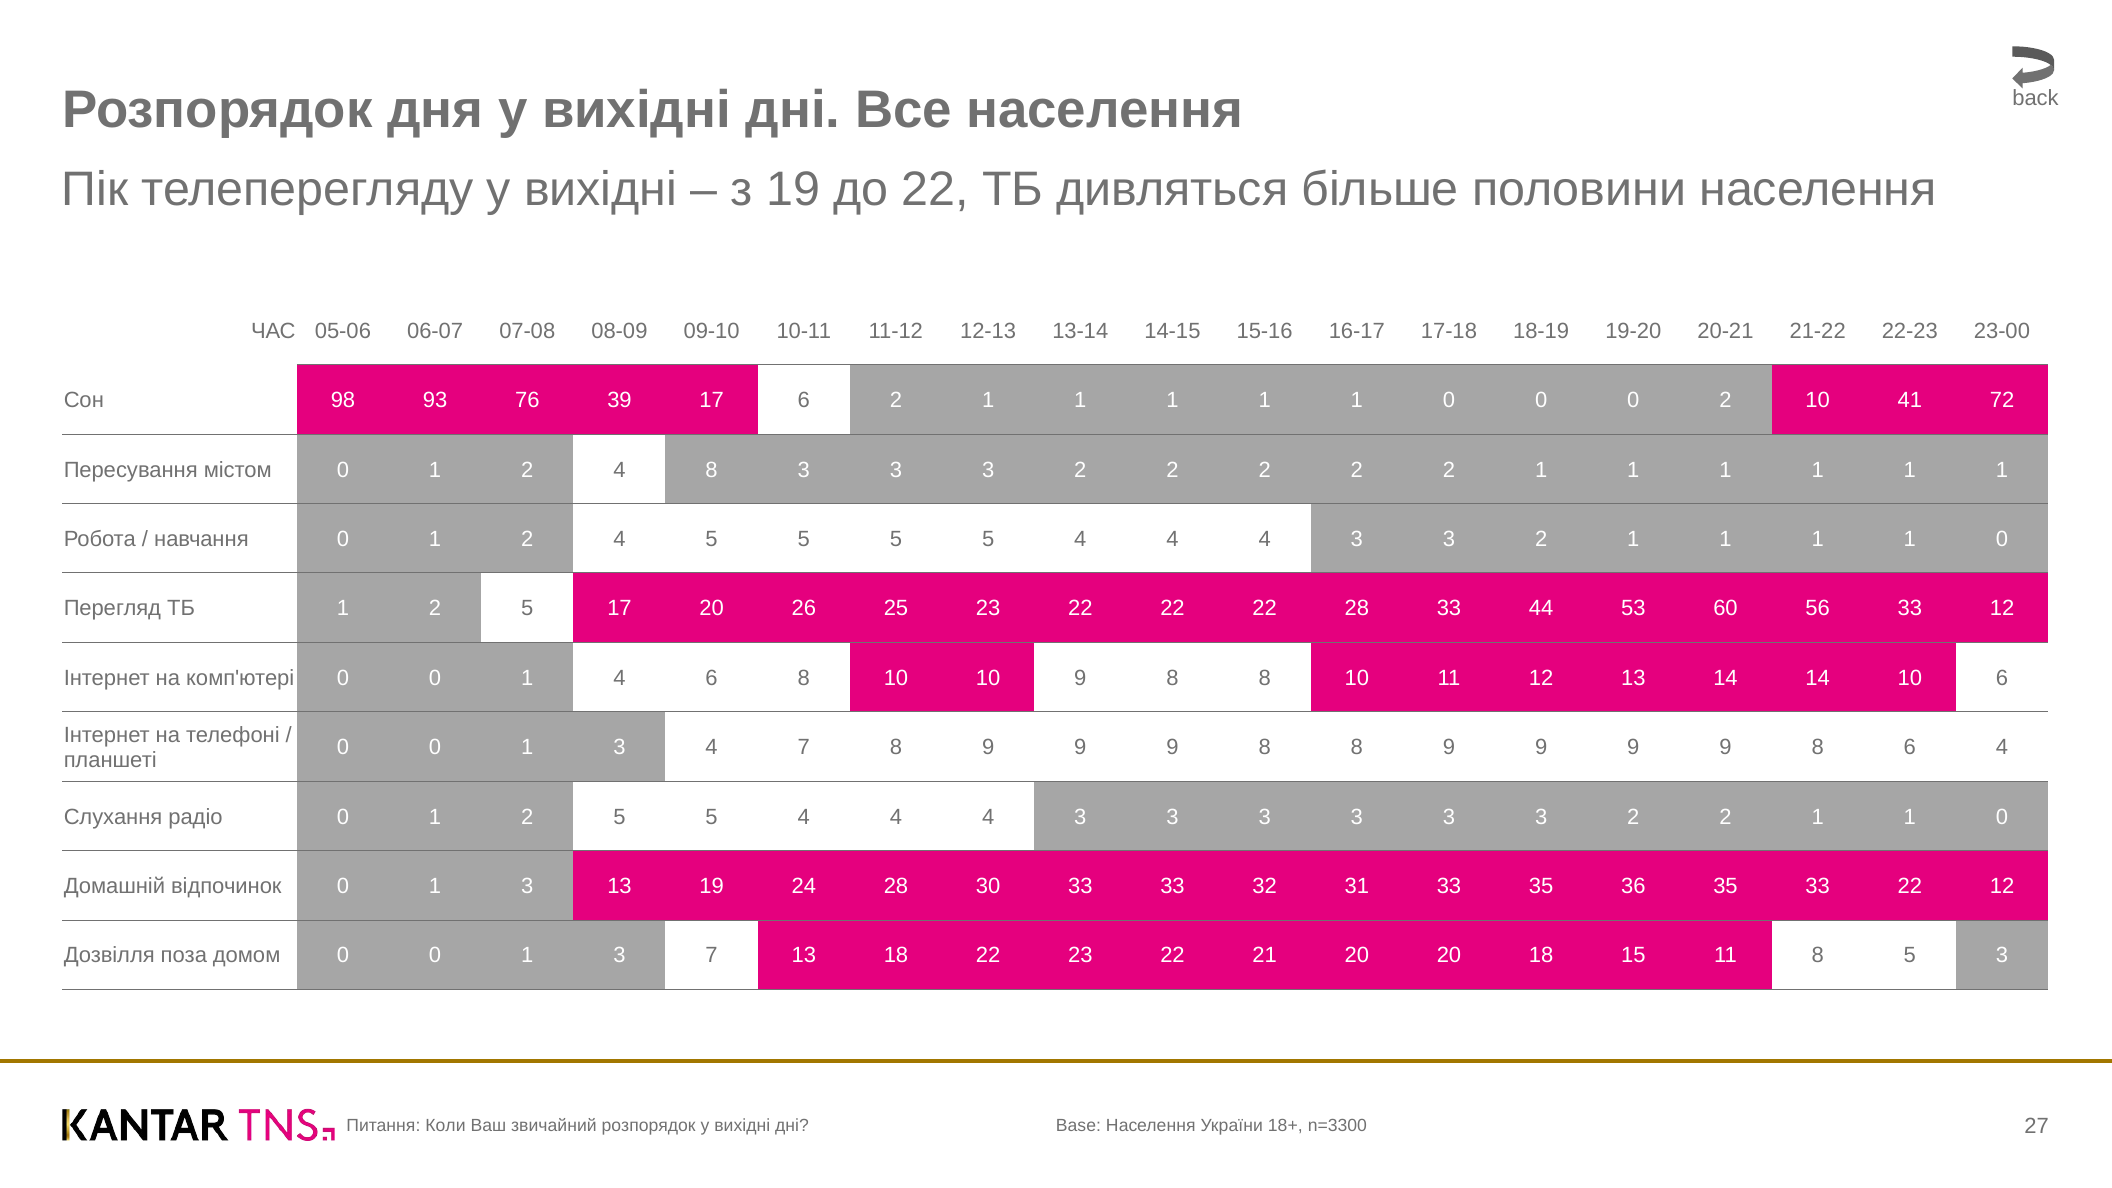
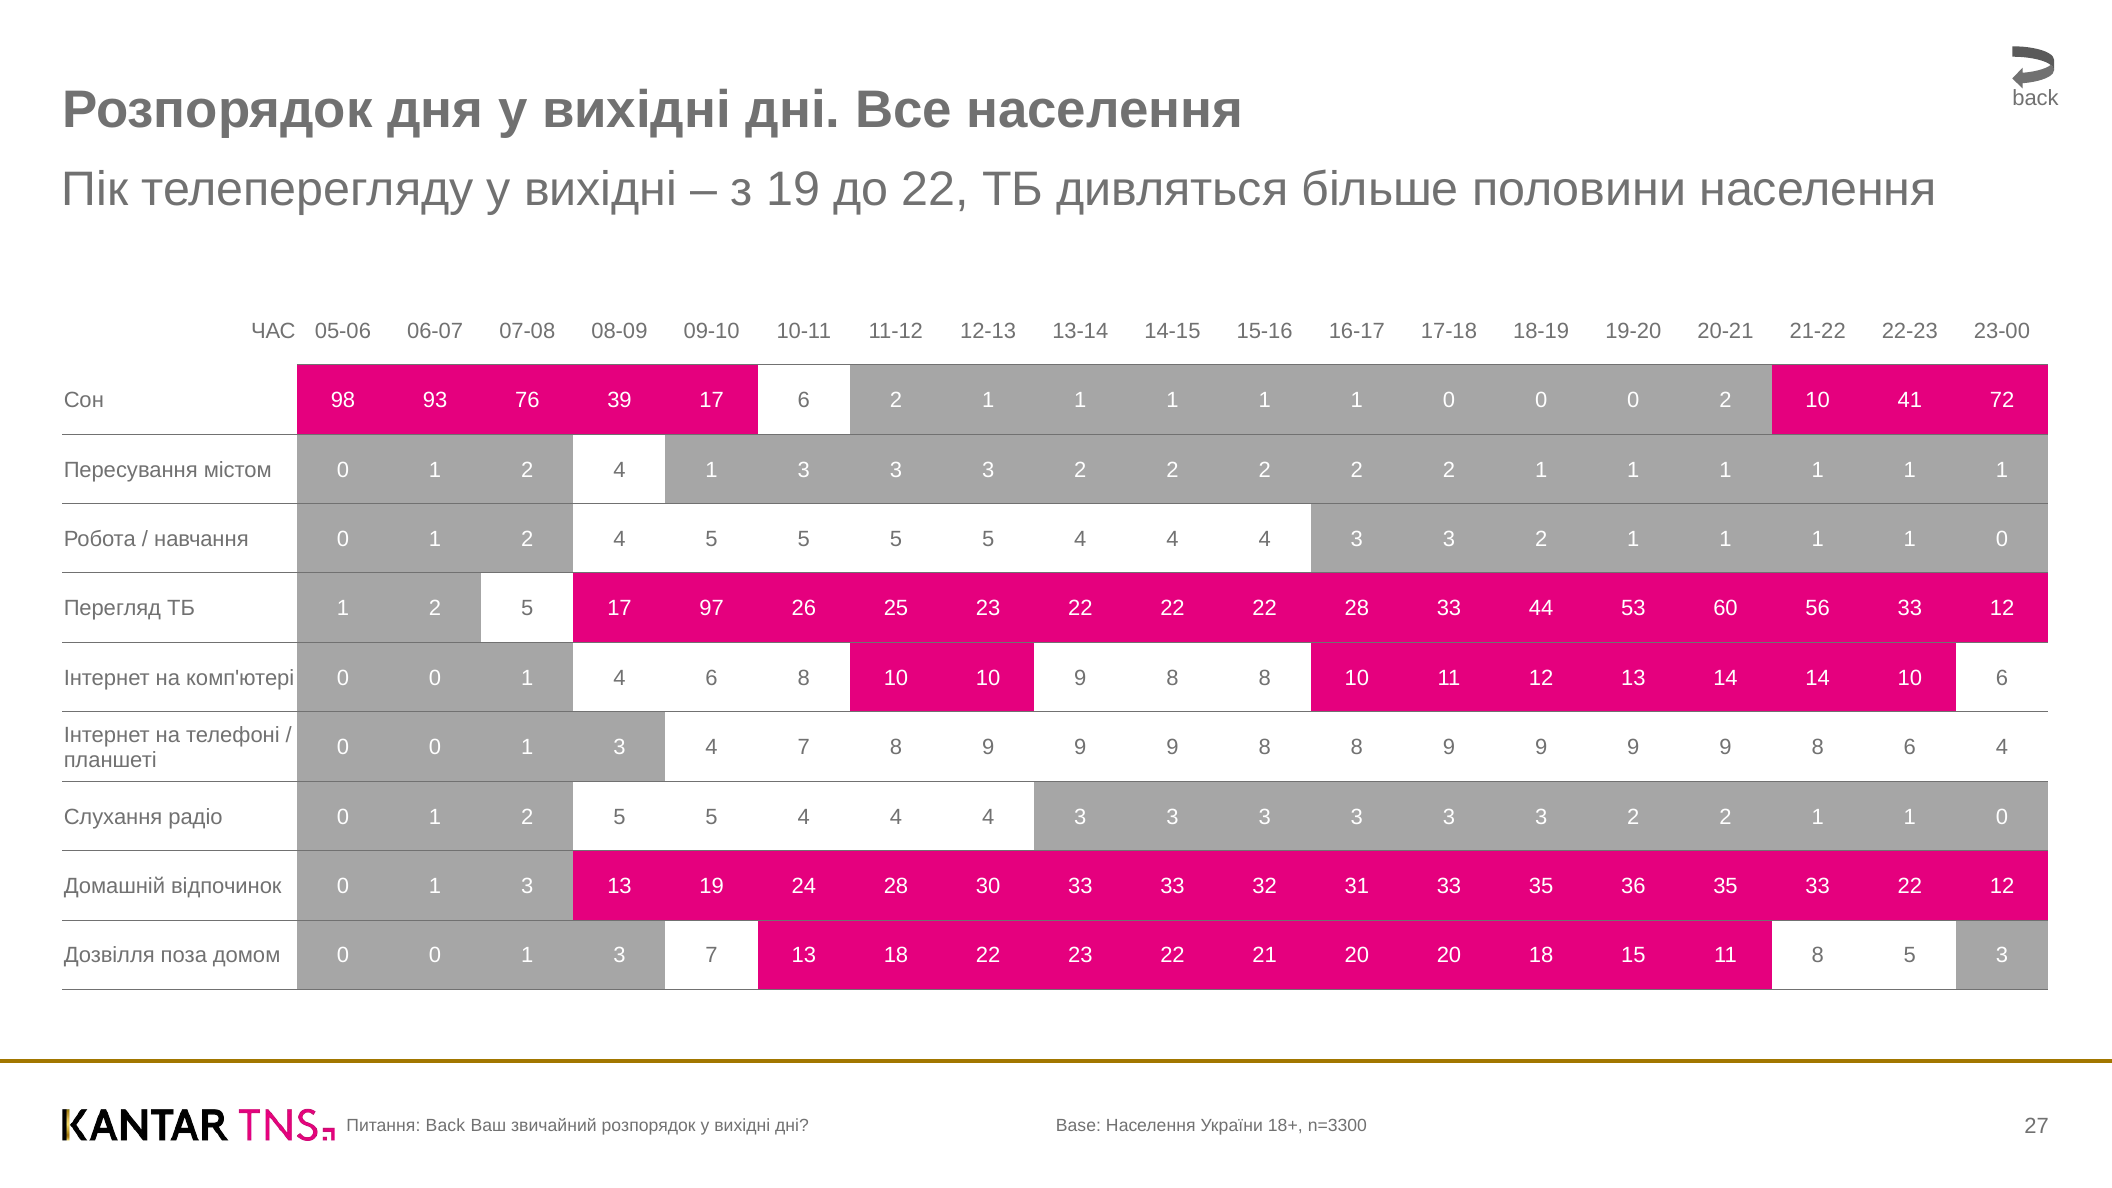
4 8: 8 -> 1 (712, 470)
17 20: 20 -> 97 (712, 609)
Питання Коли: Коли -> Back (445, 1126)
